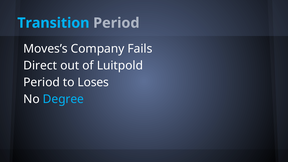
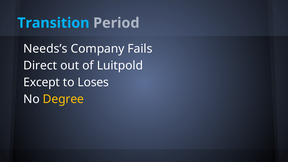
Moves’s: Moves’s -> Needs’s (45, 49)
Period: Period -> Except (42, 82)
Degree colour: light blue -> yellow (63, 99)
